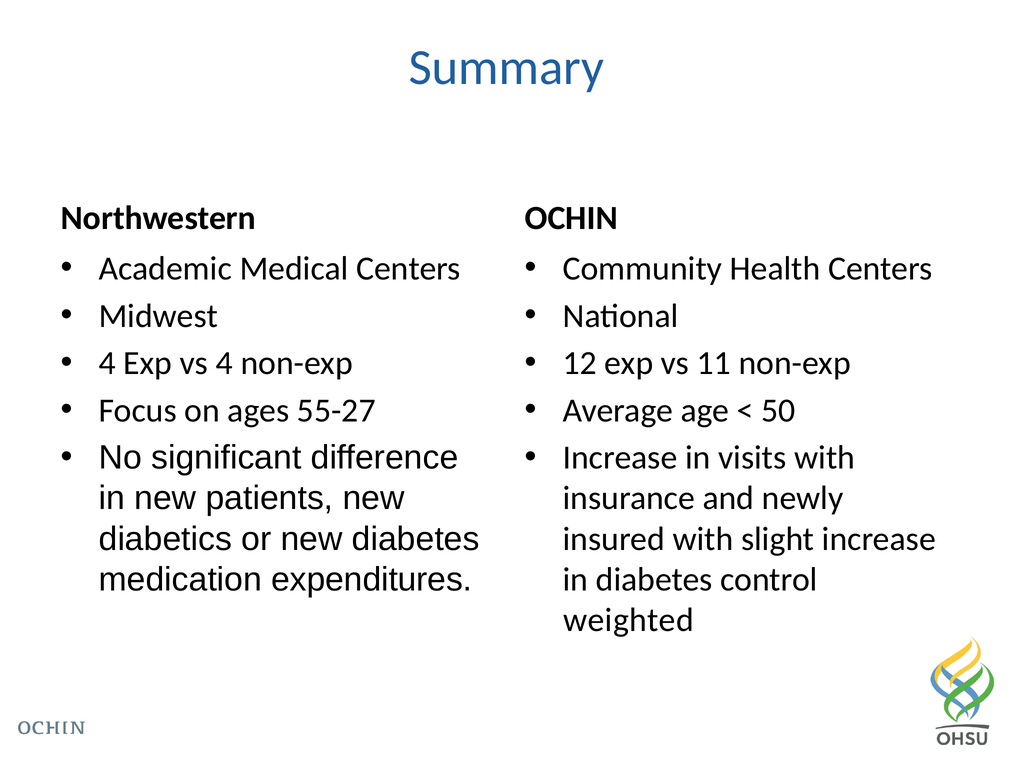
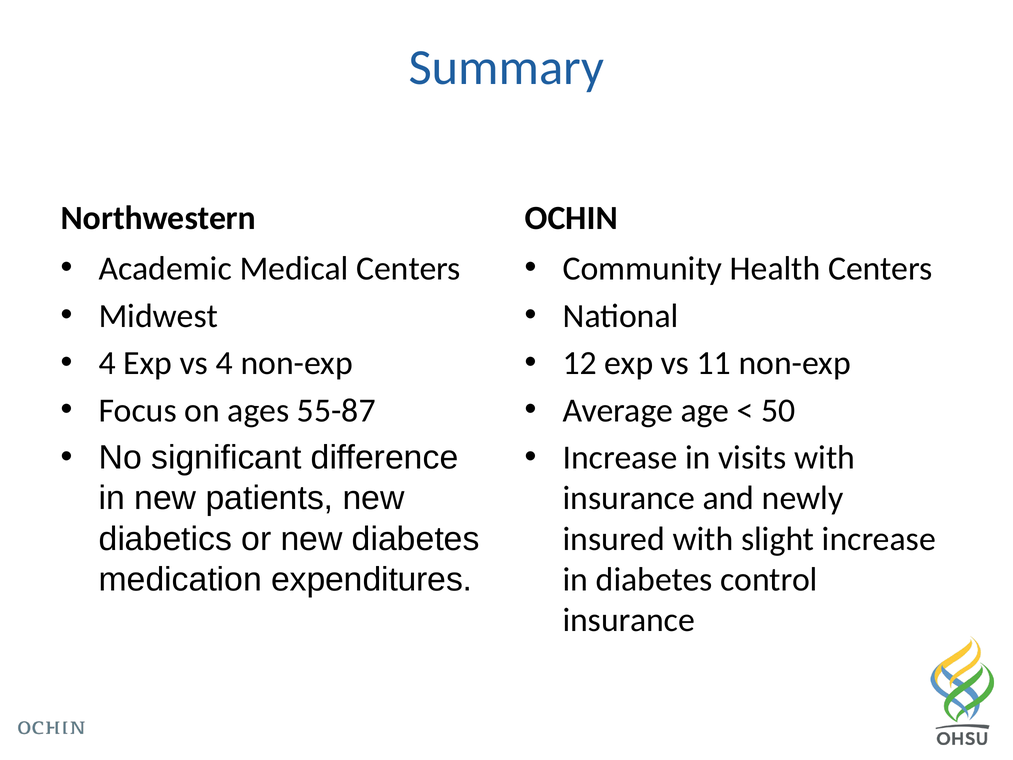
55-27: 55-27 -> 55-87 (336, 410)
weighted: weighted -> insurance (629, 620)
